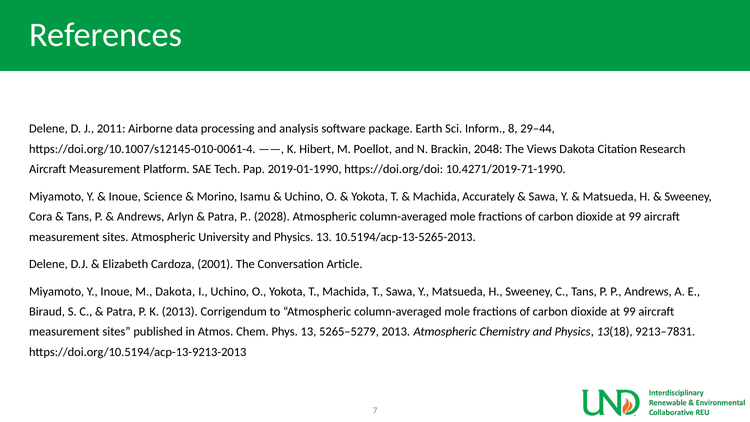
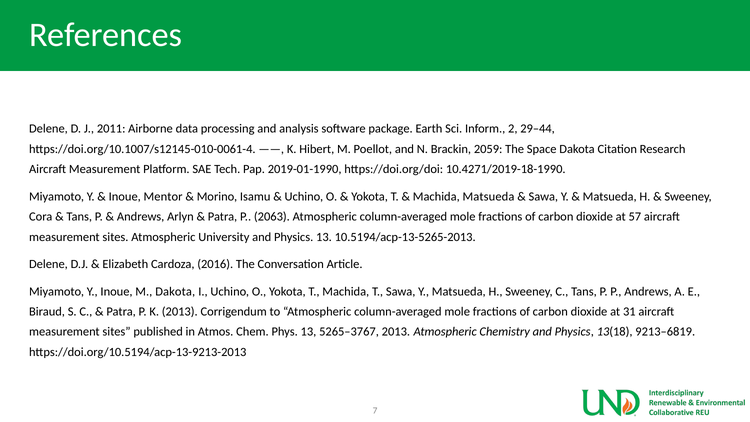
8: 8 -> 2 (513, 129)
2048: 2048 -> 2059 (488, 149)
Views: Views -> Space (542, 149)
10.4271/2019-71-1990: 10.4271/2019-71-1990 -> 10.4271/2019-18-1990 (506, 169)
Science: Science -> Mentor (163, 196)
Machida Accurately: Accurately -> Matsueda (488, 196)
2028: 2028 -> 2063 (272, 217)
99: 99 -> 57 (635, 217)
2001: 2001 -> 2016 (215, 264)
99: 99 -> 31 (629, 312)
5265–5279: 5265–5279 -> 5265–3767 (349, 332)
9213–7831: 9213–7831 -> 9213–6819 (665, 332)
